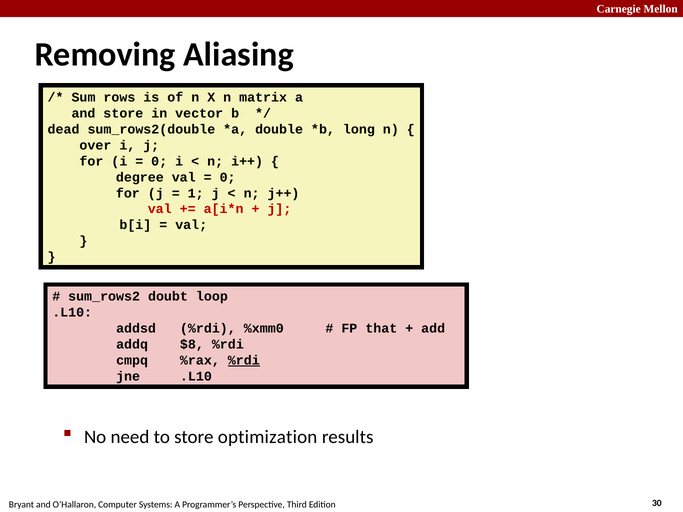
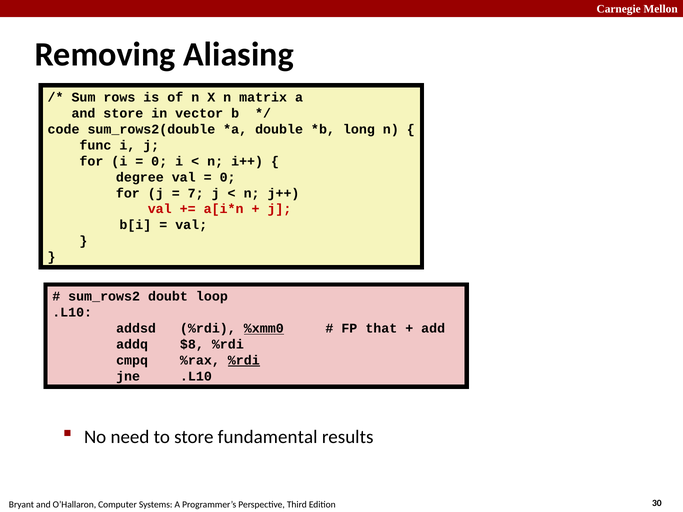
dead: dead -> code (64, 129)
over: over -> func (95, 145)
1: 1 -> 7 (196, 193)
%xmm0 underline: none -> present (264, 329)
optimization: optimization -> fundamental (268, 437)
